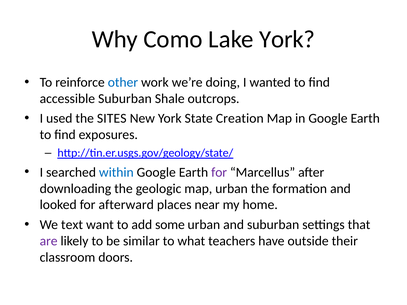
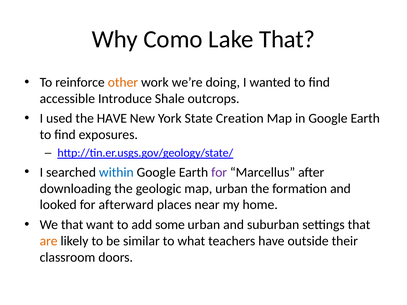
Lake York: York -> That (287, 39)
other colour: blue -> orange (123, 82)
accessible Suburban: Suburban -> Introduce (125, 99)
the SITES: SITES -> HAVE (112, 119)
We text: text -> that (72, 225)
are colour: purple -> orange (49, 241)
